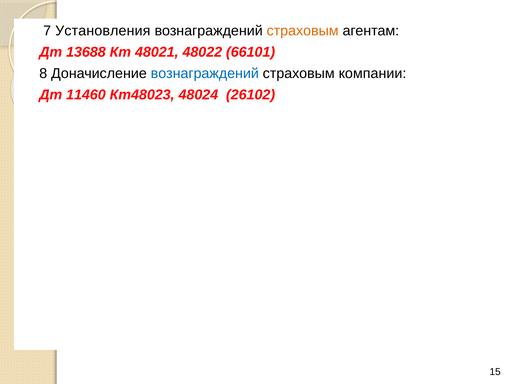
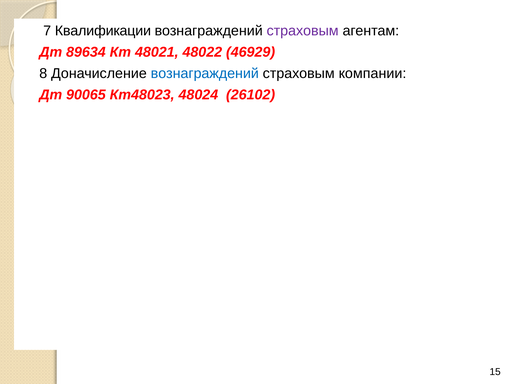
Установления: Установления -> Квалификации (103, 31)
страховым colour: orange -> purple (303, 31)
13688: 13688 -> 89634 (86, 52)
66101: 66101 -> 46929 (251, 52)
11460: 11460 -> 90065 (86, 95)
